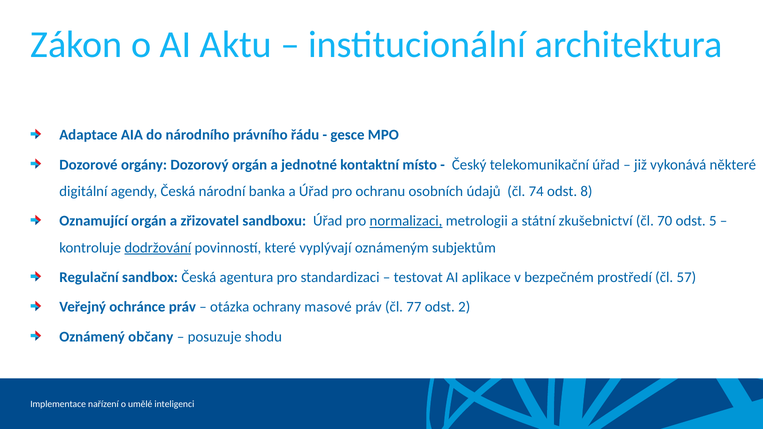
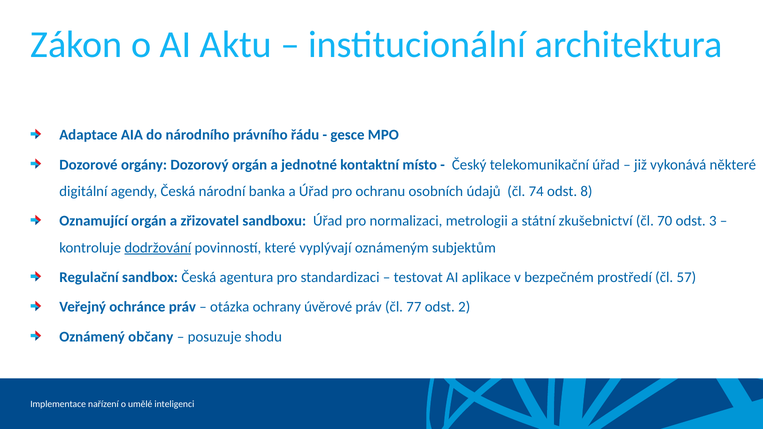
normalizaci underline: present -> none (406, 221)
5: 5 -> 3 (713, 221)
masové: masové -> úvěrové (328, 307)
